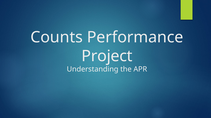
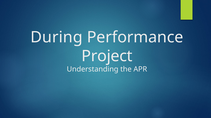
Counts: Counts -> During (57, 37)
